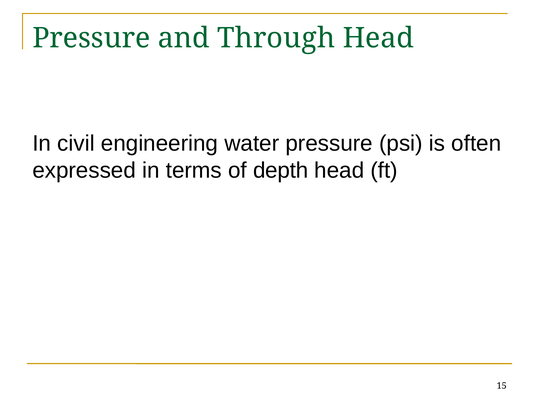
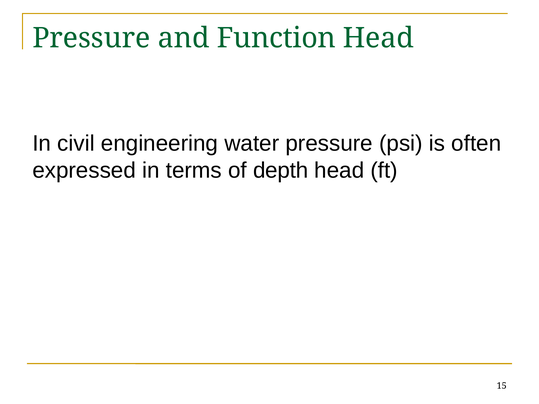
Through: Through -> Function (276, 38)
